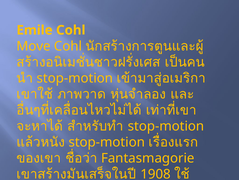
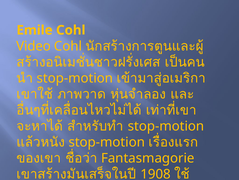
Move: Move -> Video (34, 46)
